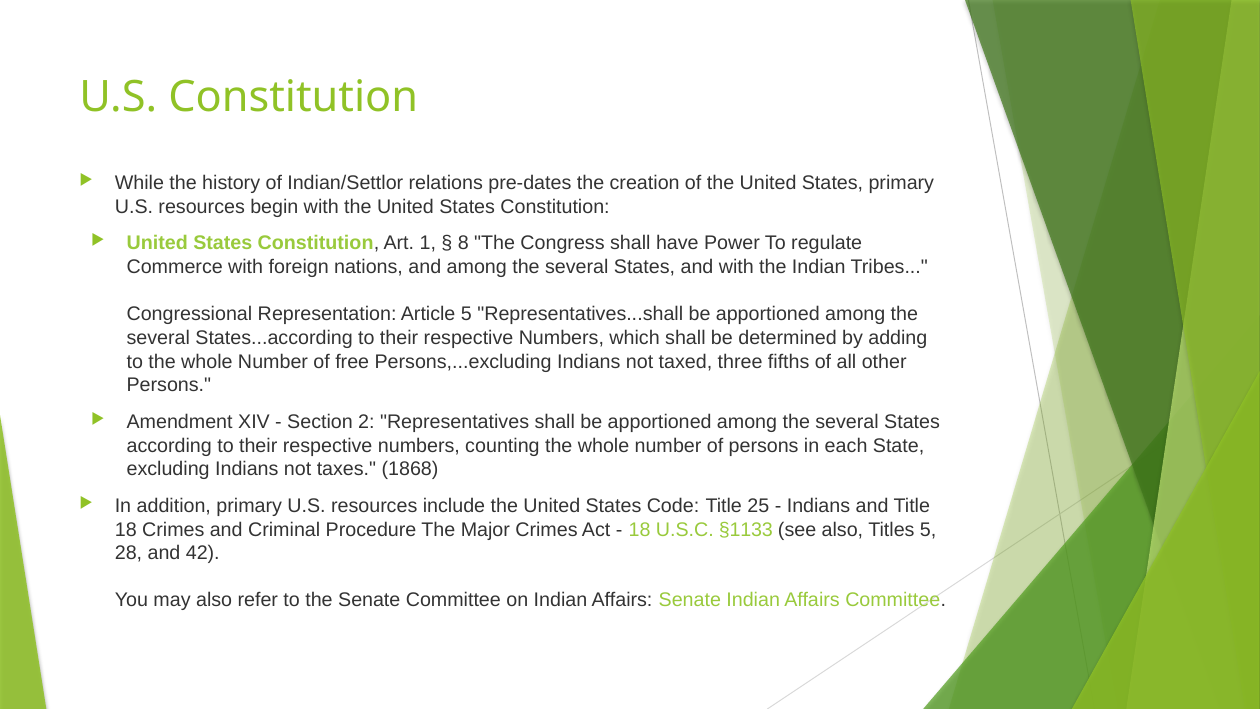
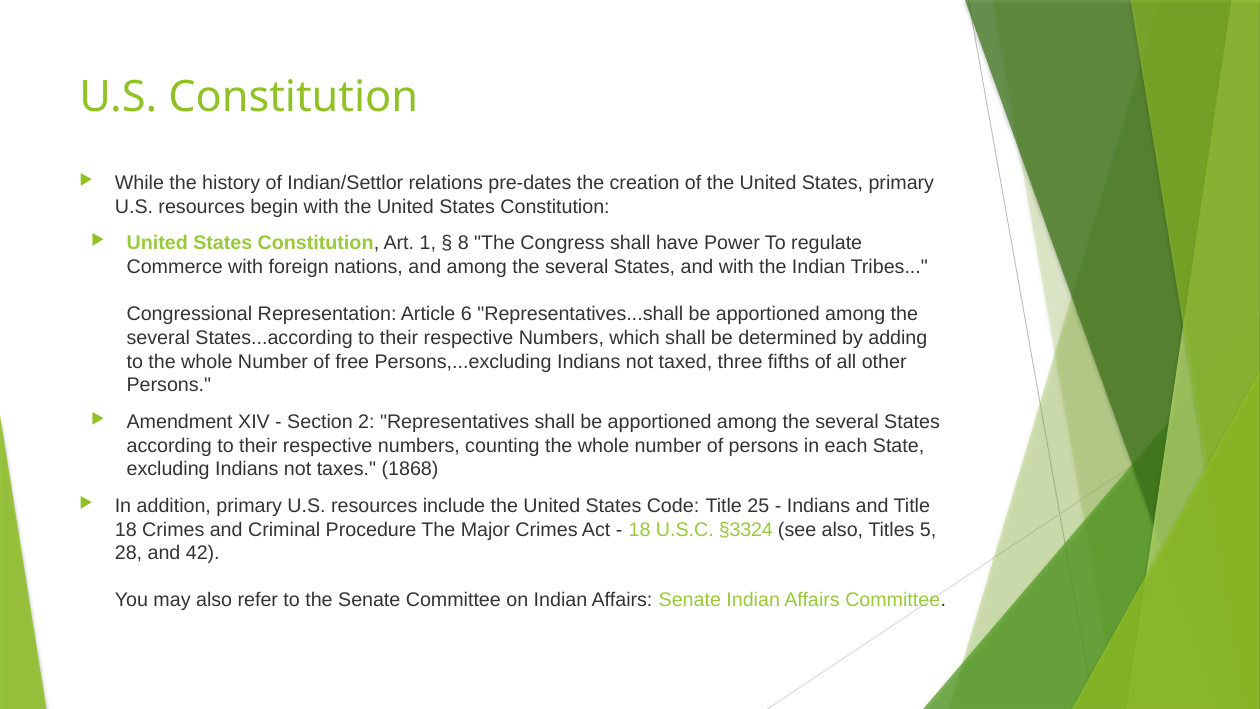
Article 5: 5 -> 6 (466, 314)
§1133: §1133 -> §3324 (746, 529)
